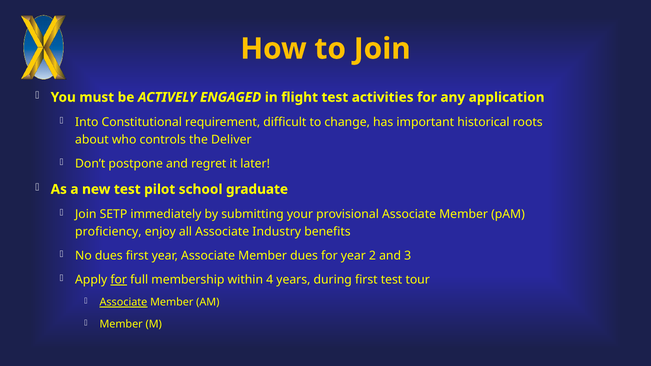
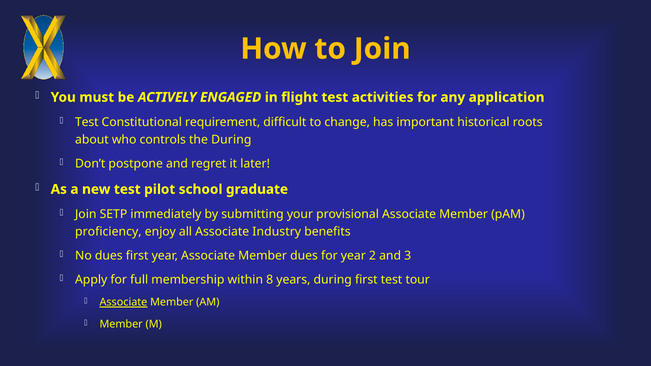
Into: Into -> Test (87, 122)
the Deliver: Deliver -> During (231, 140)
for underline: present -> none (119, 280)
4: 4 -> 8 (270, 280)
